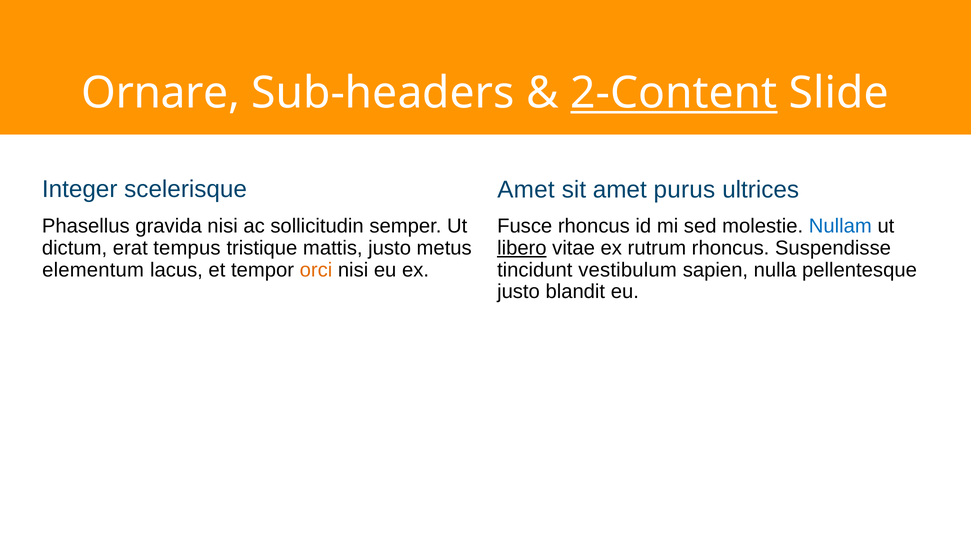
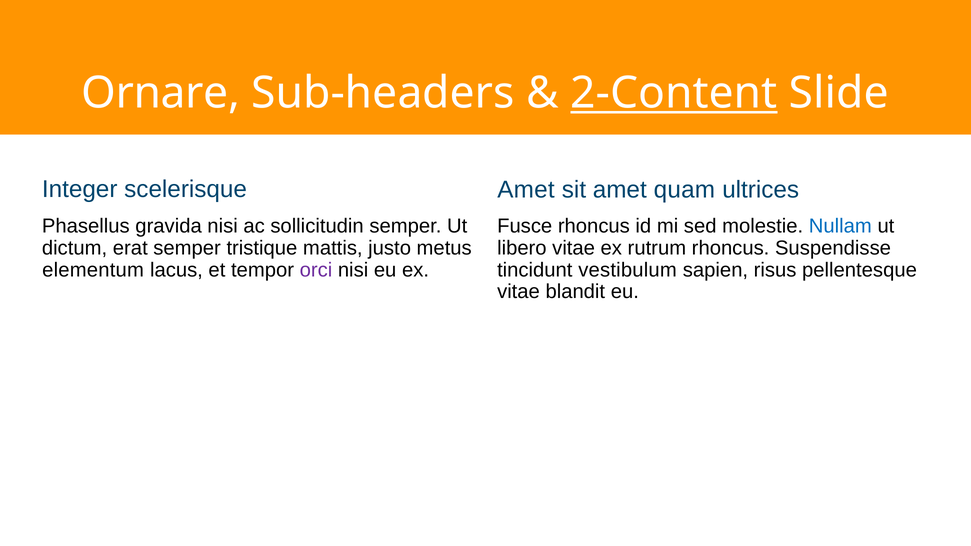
purus: purus -> quam (684, 190)
erat tempus: tempus -> semper (187, 248)
libero underline: present -> none (522, 248)
orci colour: orange -> purple (316, 270)
nulla: nulla -> risus (775, 270)
justo: justo -> vitae (518, 292)
